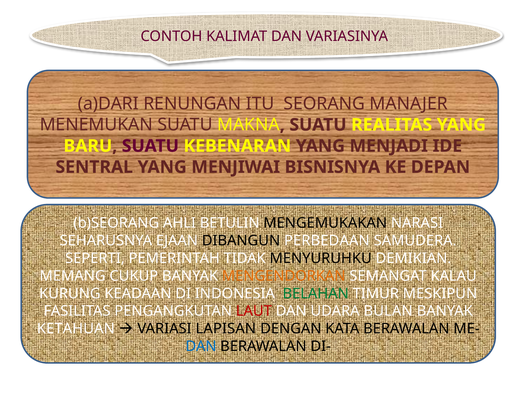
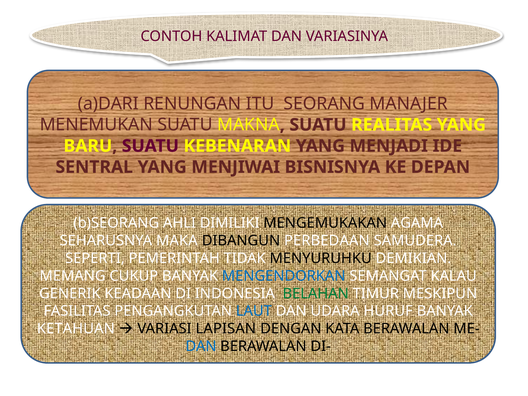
BETULIN: BETULIN -> DIMILIKI (230, 223)
NARASI: NARASI -> AGAMA (417, 223)
EJAAN: EJAAN -> MAKA (177, 241)
MENGENDORKAN colour: orange -> blue (284, 276)
KURUNG: KURUNG -> GENERIK (70, 294)
LAUT colour: red -> blue (254, 311)
BULAN: BULAN -> HURUF (388, 311)
